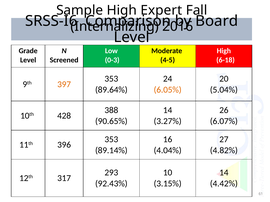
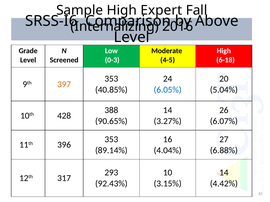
Board: Board -> Above (217, 21)
89.64%: 89.64% -> 40.85% (111, 90)
6.05% colour: orange -> blue (168, 90)
4.82%: 4.82% -> 6.88% (224, 151)
